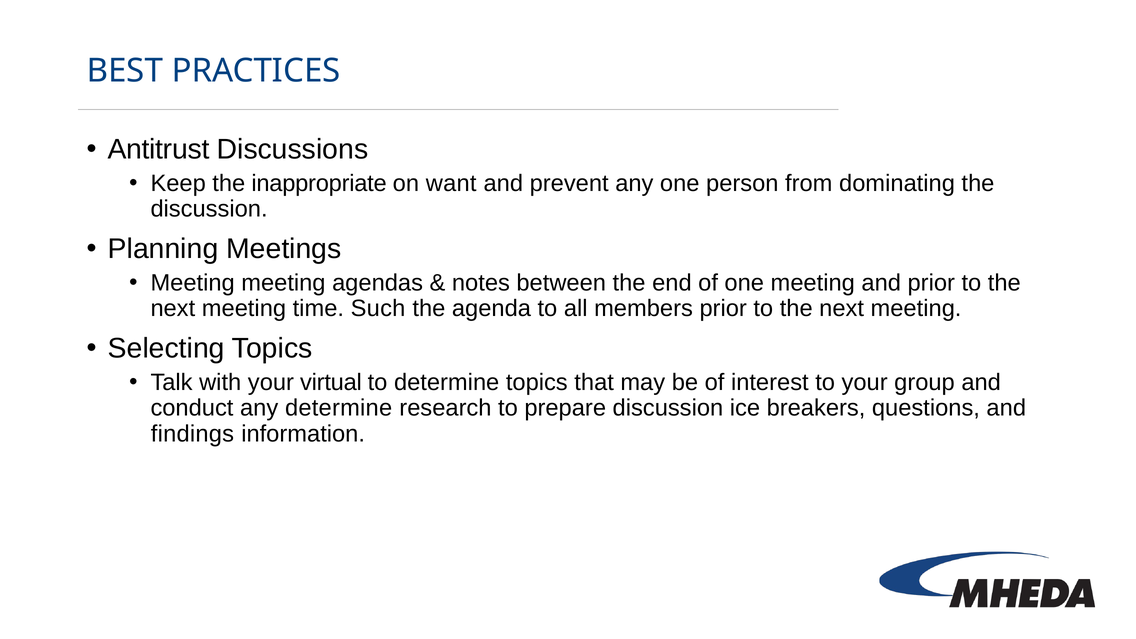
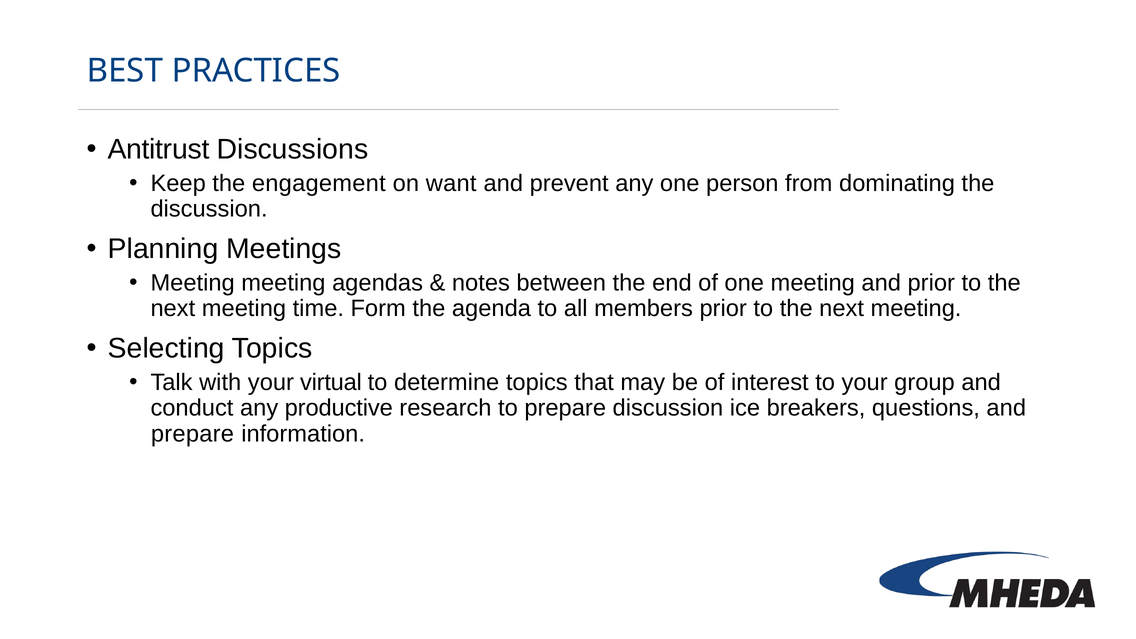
inappropriate: inappropriate -> engagement (319, 183)
Such: Such -> Form (378, 309)
any determine: determine -> productive (339, 408)
findings: findings -> prepare (192, 434)
